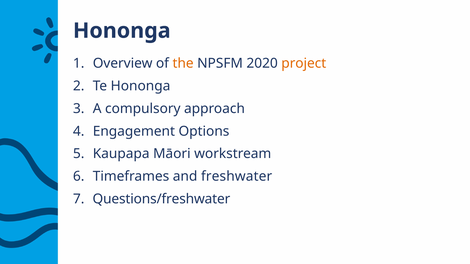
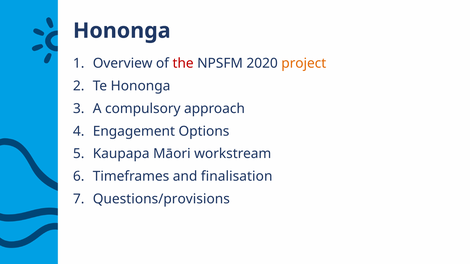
the colour: orange -> red (183, 64)
freshwater: freshwater -> finalisation (237, 177)
Questions/freshwater: Questions/freshwater -> Questions/provisions (161, 199)
